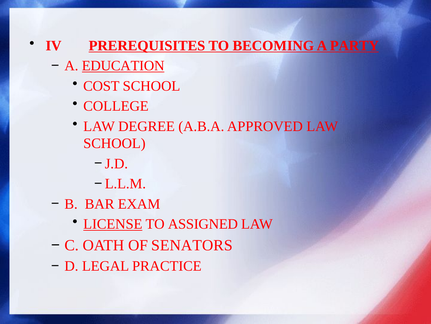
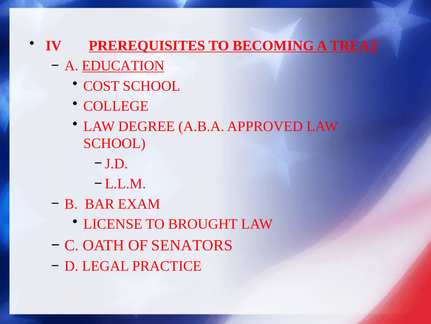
PARTY: PARTY -> TREAT (354, 46)
LICENSE underline: present -> none (113, 224)
ASSIGNED: ASSIGNED -> BROUGHT (203, 224)
